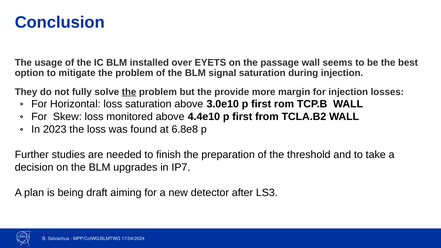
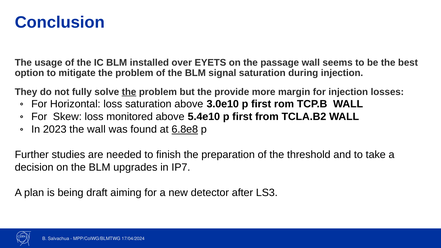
4.4e10: 4.4e10 -> 5.4e10 (204, 117)
the loss: loss -> wall (96, 130)
6.8e8 underline: none -> present (185, 130)
